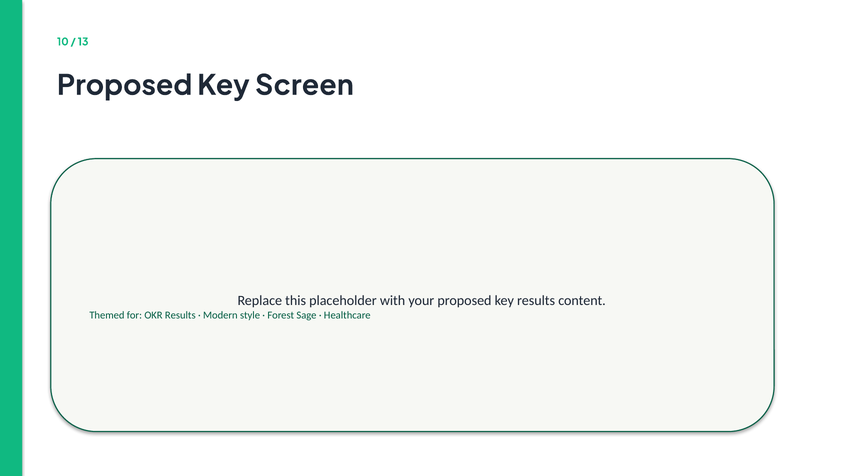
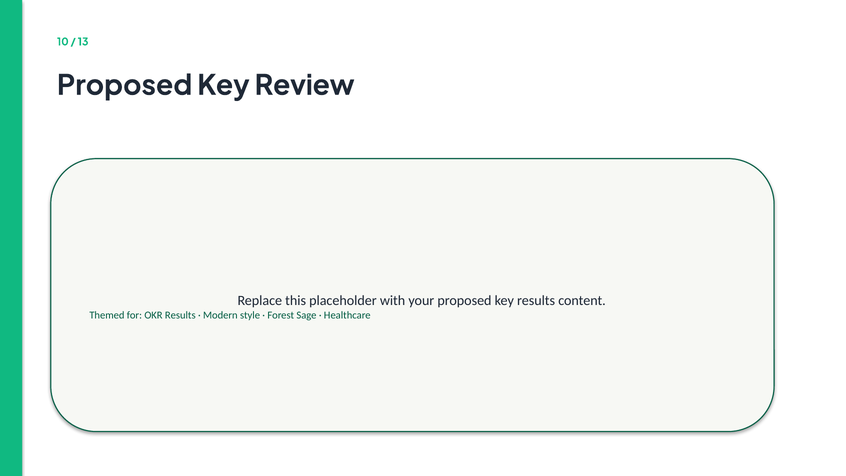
Screen: Screen -> Review (305, 85)
